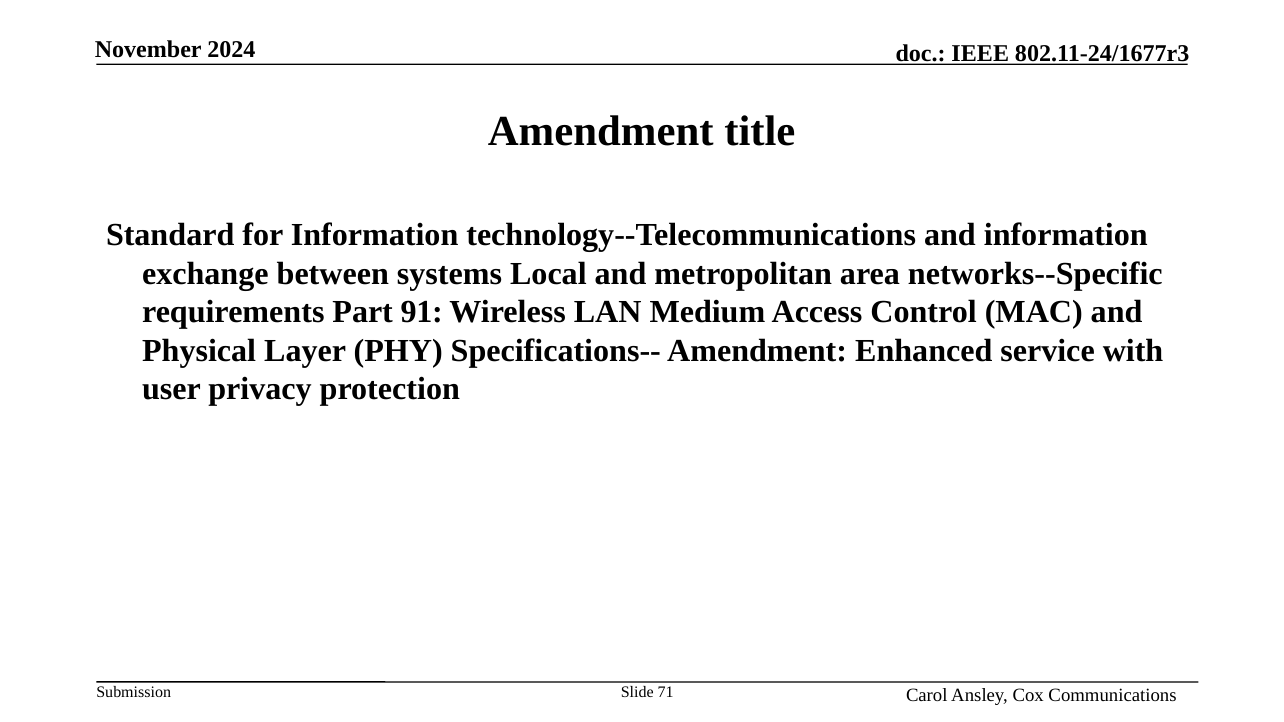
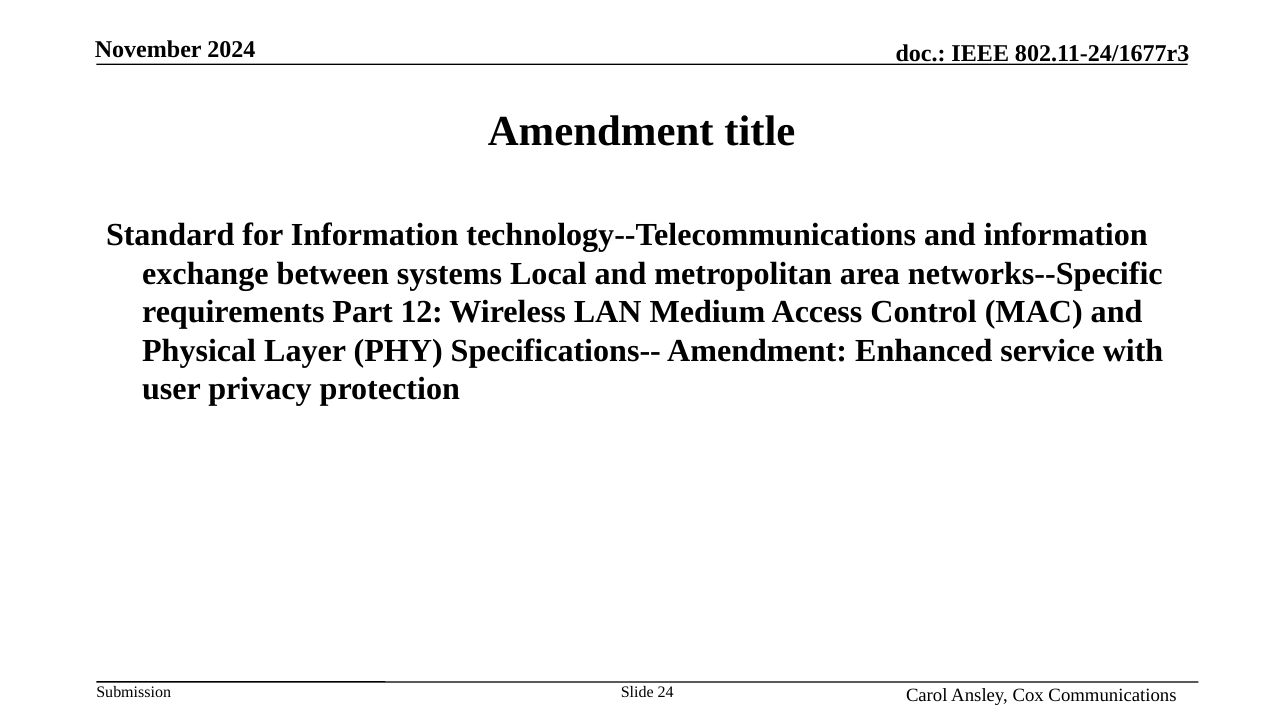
91: 91 -> 12 (422, 312)
71: 71 -> 24 (666, 693)
